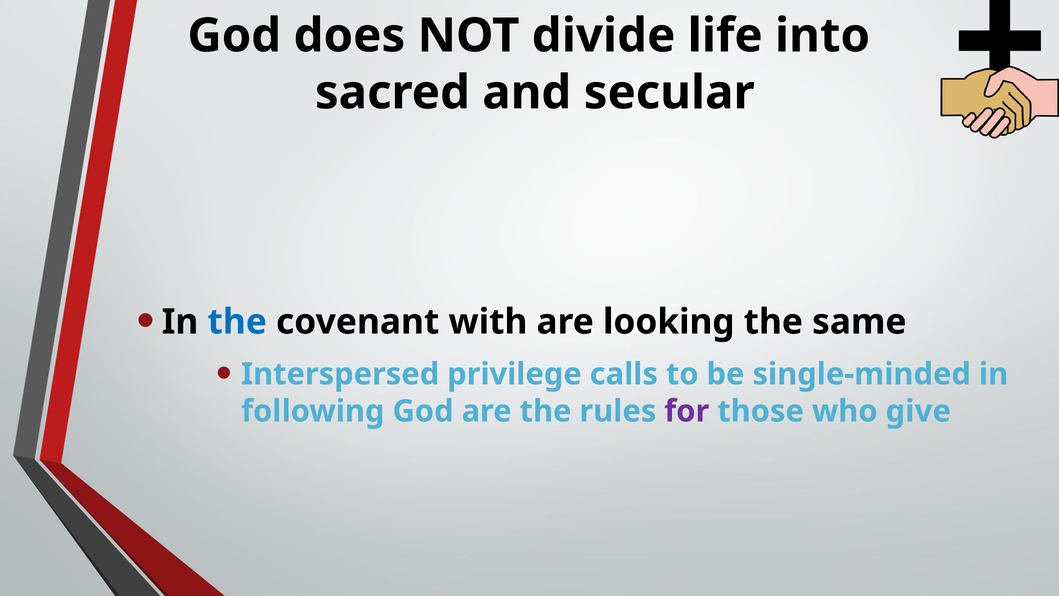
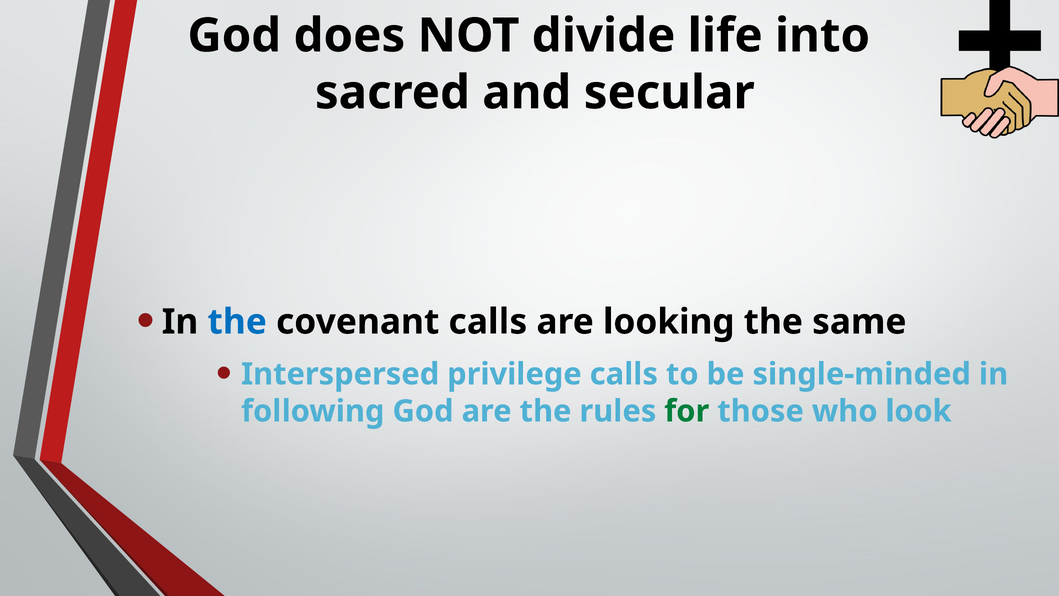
covenant with: with -> calls (488, 322)
for colour: purple -> green (687, 411)
give: give -> look (918, 411)
